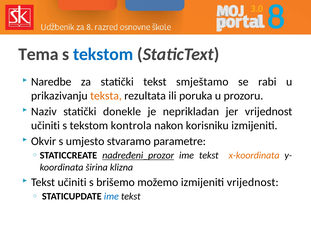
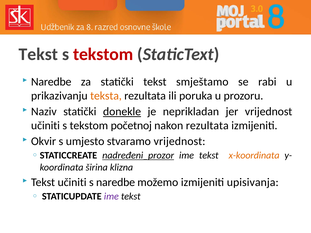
Tema: Tema -> Tekst (38, 54)
tekstom colour: blue -> red (103, 54)
donekle underline: none -> present (122, 112)
kontrola: kontrola -> početnoj (131, 126)
nakon korisniku: korisniku -> rezultata (207, 126)
stvaramo parametre: parametre -> vrijednost (180, 141)
s brišemo: brišemo -> naredbe (116, 182)
izmijeniti vrijednost: vrijednost -> upisivanja (253, 182)
ime colour: blue -> purple (111, 197)
